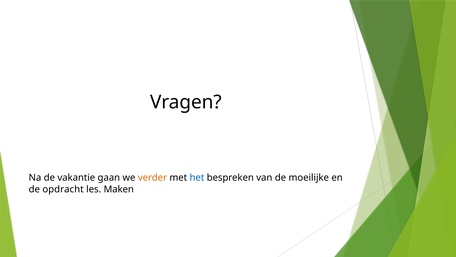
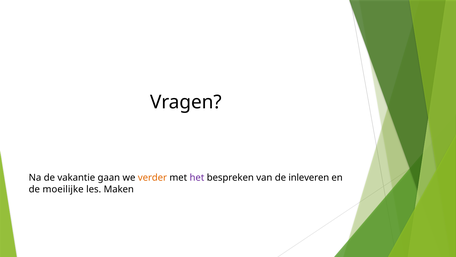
het colour: blue -> purple (197, 177)
moeilijke: moeilijke -> inleveren (309, 177)
opdracht: opdracht -> moeilijke (63, 189)
